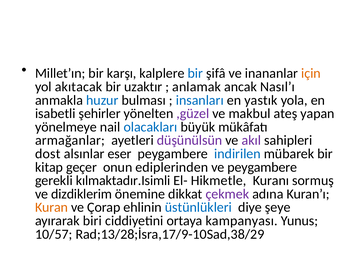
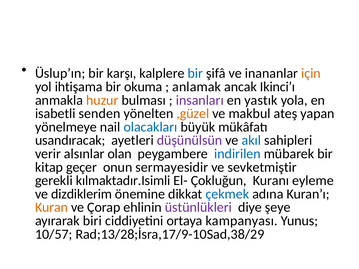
Millet’ın: Millet’ın -> Üslup’ın (60, 73)
akıtacak: akıtacak -> ihtişama (79, 87)
uzaktır: uzaktır -> okuma (143, 87)
Nasıl’ı: Nasıl’ı -> Ikinci’ı (278, 87)
huzur colour: blue -> orange (102, 100)
insanları colour: blue -> purple (200, 100)
şehirler: şehirler -> senden (100, 114)
,güzel colour: purple -> orange (193, 114)
armağanlar: armağanlar -> usandıracak (70, 140)
akıl colour: purple -> blue (251, 140)
dost: dost -> verir (48, 154)
eser: eser -> olan (120, 154)
ediplerinden: ediplerinden -> sermayesidir (172, 167)
ve peygambere: peygambere -> sevketmiştir (262, 167)
Hikmetle: Hikmetle -> Çokluğun (219, 181)
sormuş: sormuş -> eyleme (313, 181)
çekmek colour: purple -> blue (227, 194)
üstünlükleri colour: blue -> purple (198, 208)
